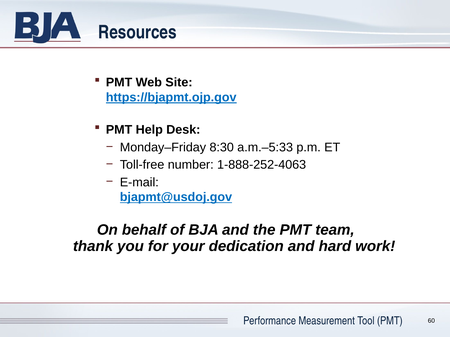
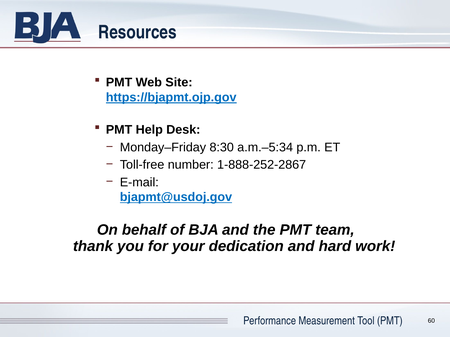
a.m.–5:33: a.m.–5:33 -> a.m.–5:34 (265, 147)
1-888-252-4063: 1-888-252-4063 -> 1-888-252-2867 (262, 165)
